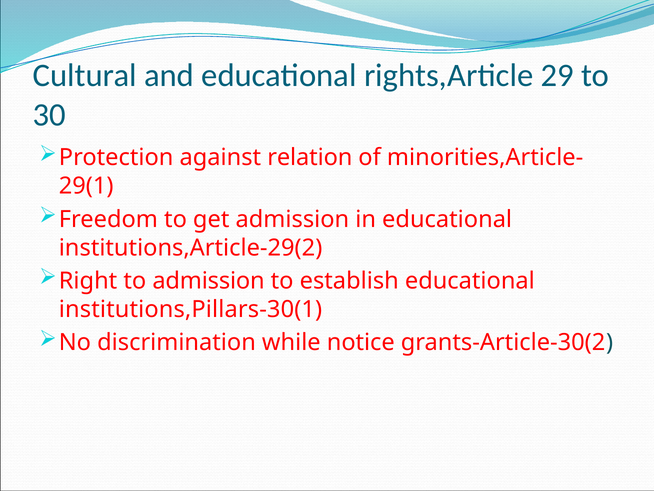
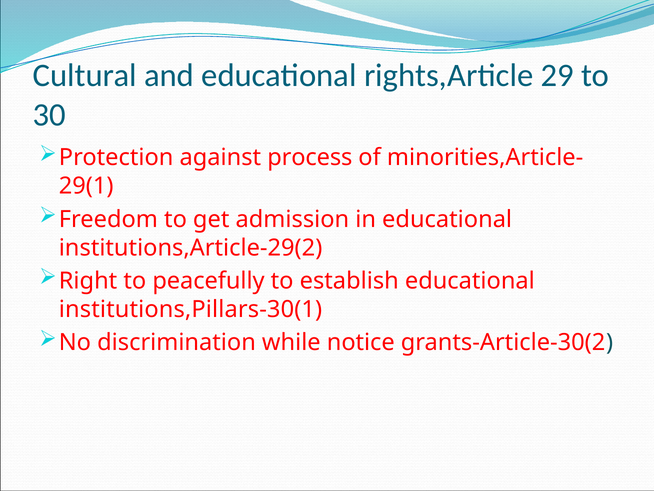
relation: relation -> process (310, 158)
to admission: admission -> peacefully (208, 281)
